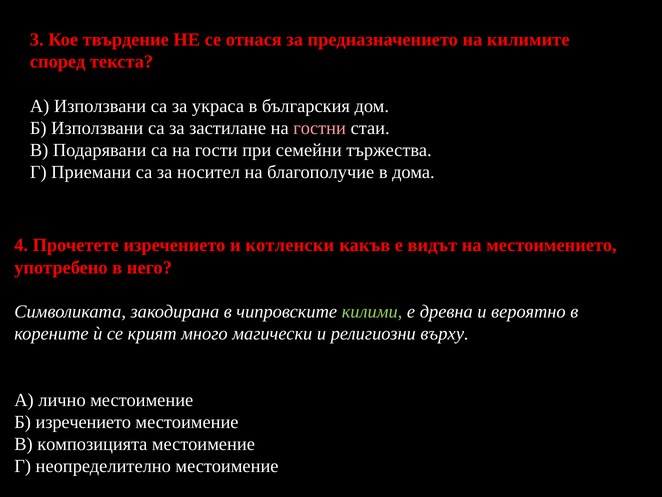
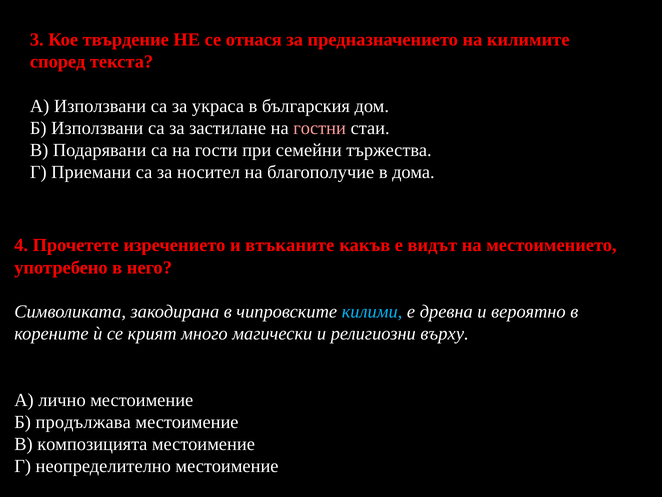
котленски: котленски -> втъканите (290, 245)
килими colour: light green -> light blue (372, 311)
Б изречението: изречението -> продължава (83, 422)
